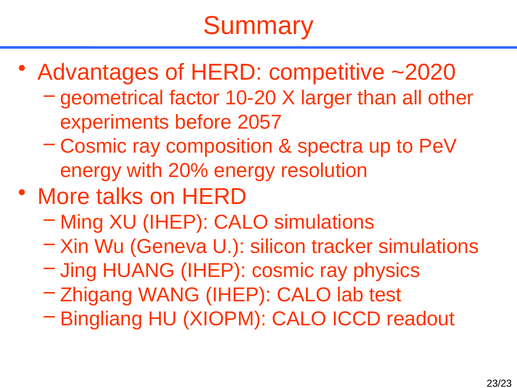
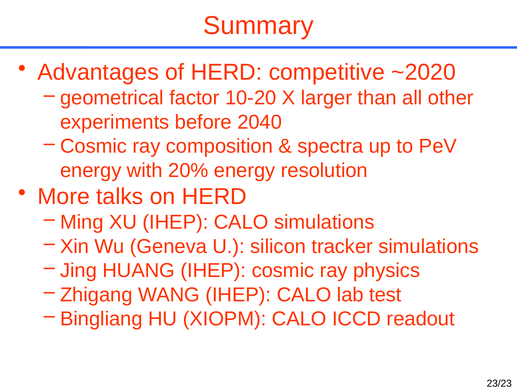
2057: 2057 -> 2040 (260, 122)
